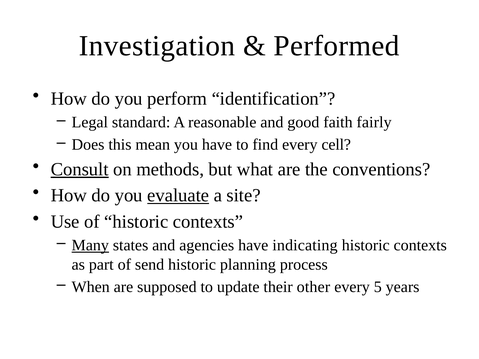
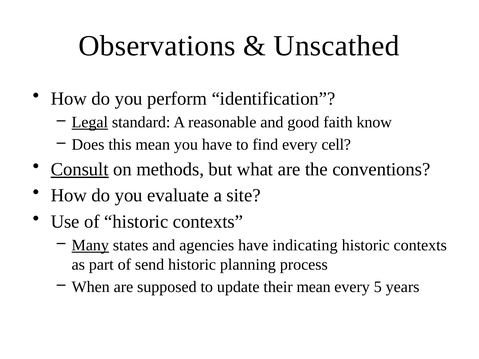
Investigation: Investigation -> Observations (157, 46)
Performed: Performed -> Unscathed (336, 46)
Legal underline: none -> present (90, 122)
fairly: fairly -> know (374, 122)
evaluate underline: present -> none (178, 196)
their other: other -> mean (314, 287)
